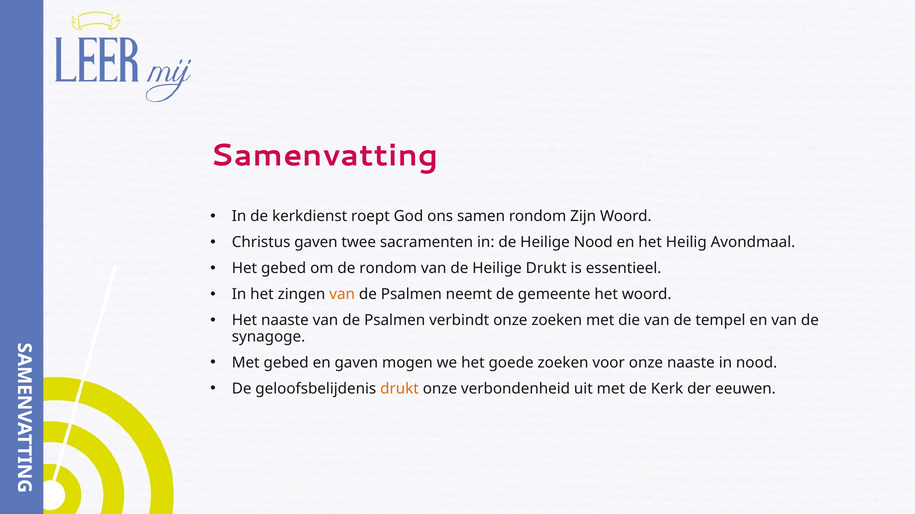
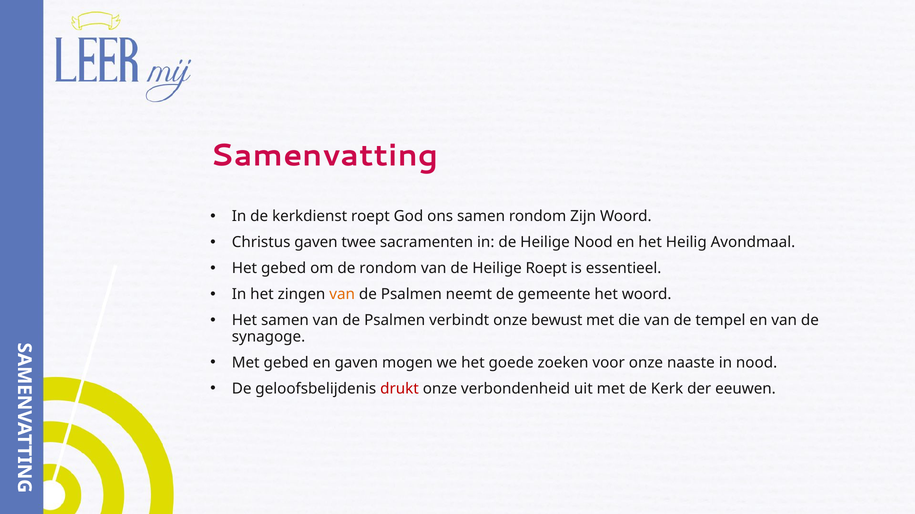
Heilige Drukt: Drukt -> Roept (546, 269)
Het naaste: naaste -> samen (285, 321)
onze zoeken: zoeken -> bewust (557, 321)
drukt colour: orange -> red (399, 389)
